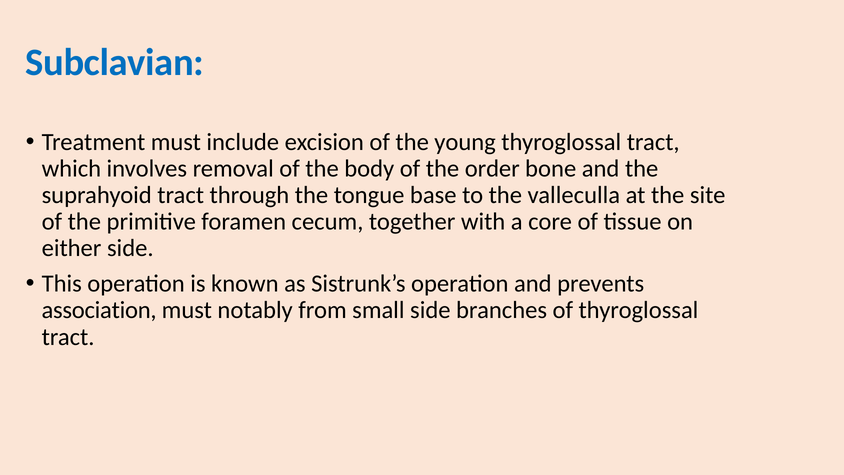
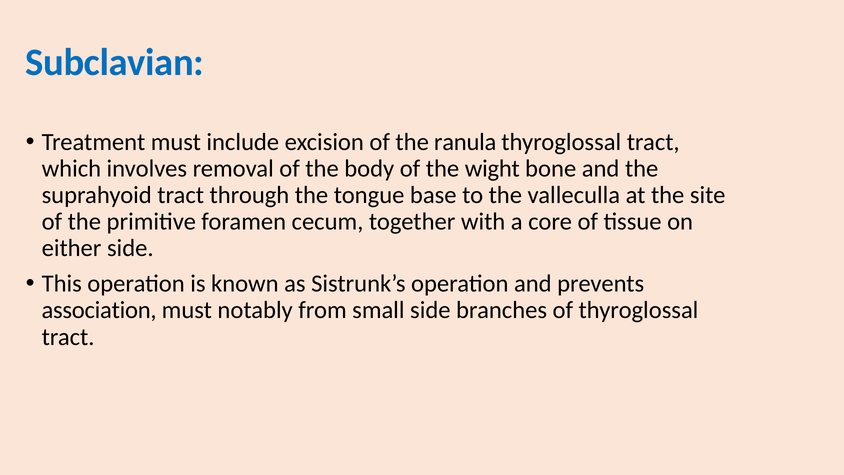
young: young -> ranula (465, 142)
order: order -> wight (492, 168)
